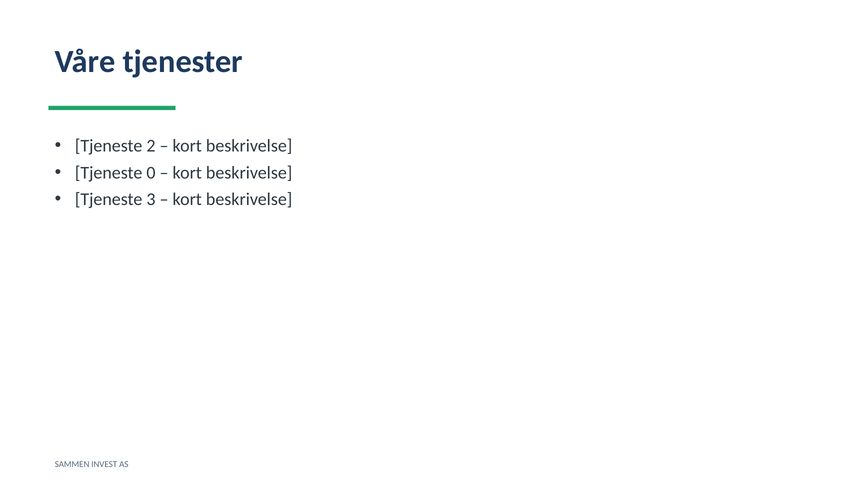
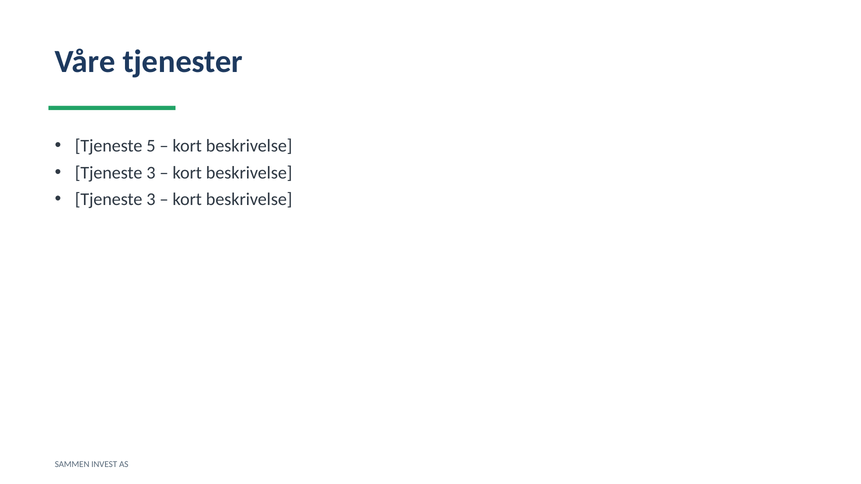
2: 2 -> 5 (151, 146)
0: 0 -> 3 (151, 173)
